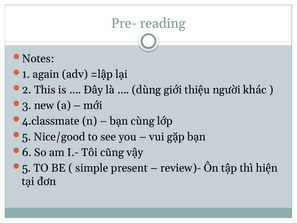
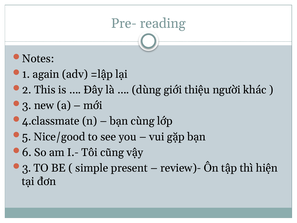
5: 5 -> 3 (27, 168)
